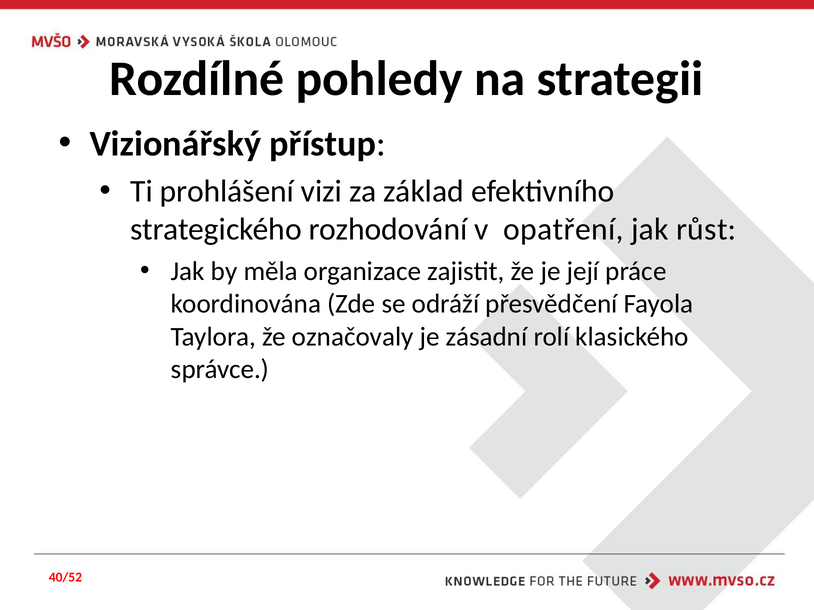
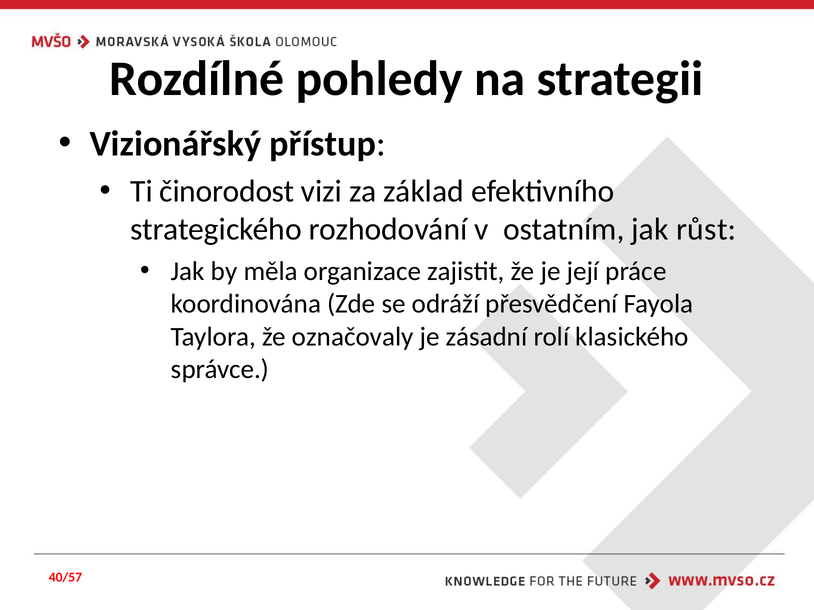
prohlášení: prohlášení -> činorodost (227, 192)
opatření: opatření -> ostatním (564, 230)
40/52: 40/52 -> 40/57 (65, 578)
